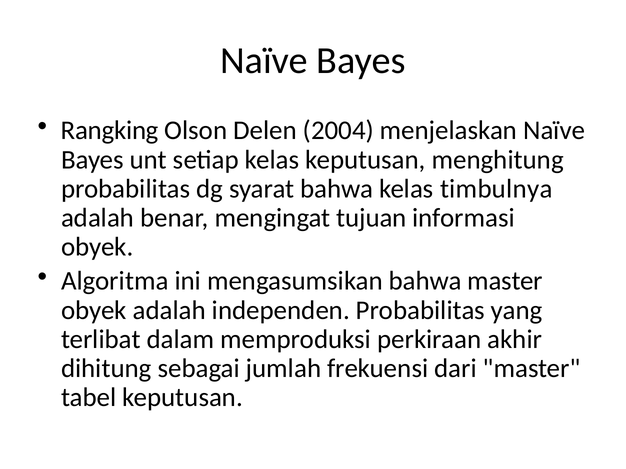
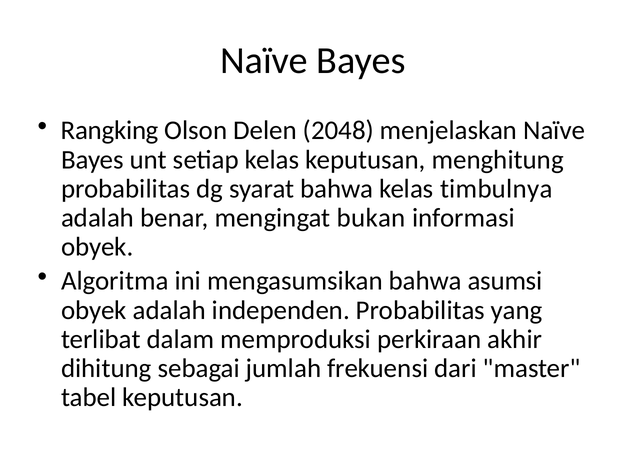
2004: 2004 -> 2048 (338, 131)
tujuan: tujuan -> bukan (371, 218)
bahwa master: master -> asumsi (505, 281)
